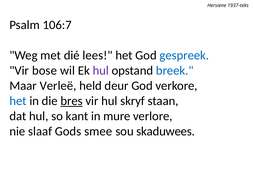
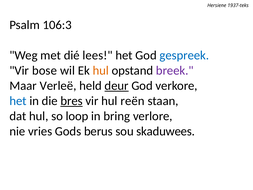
106:7: 106:7 -> 106:3 (57, 25)
hul colour: purple -> orange (101, 70)
breek colour: blue -> purple (175, 70)
deur underline: none -> present (117, 86)
skryf: skryf -> reën (133, 101)
kant: kant -> loop (77, 116)
mure: mure -> bring (117, 116)
slaaf: slaaf -> vries (40, 131)
smee: smee -> berus (98, 131)
